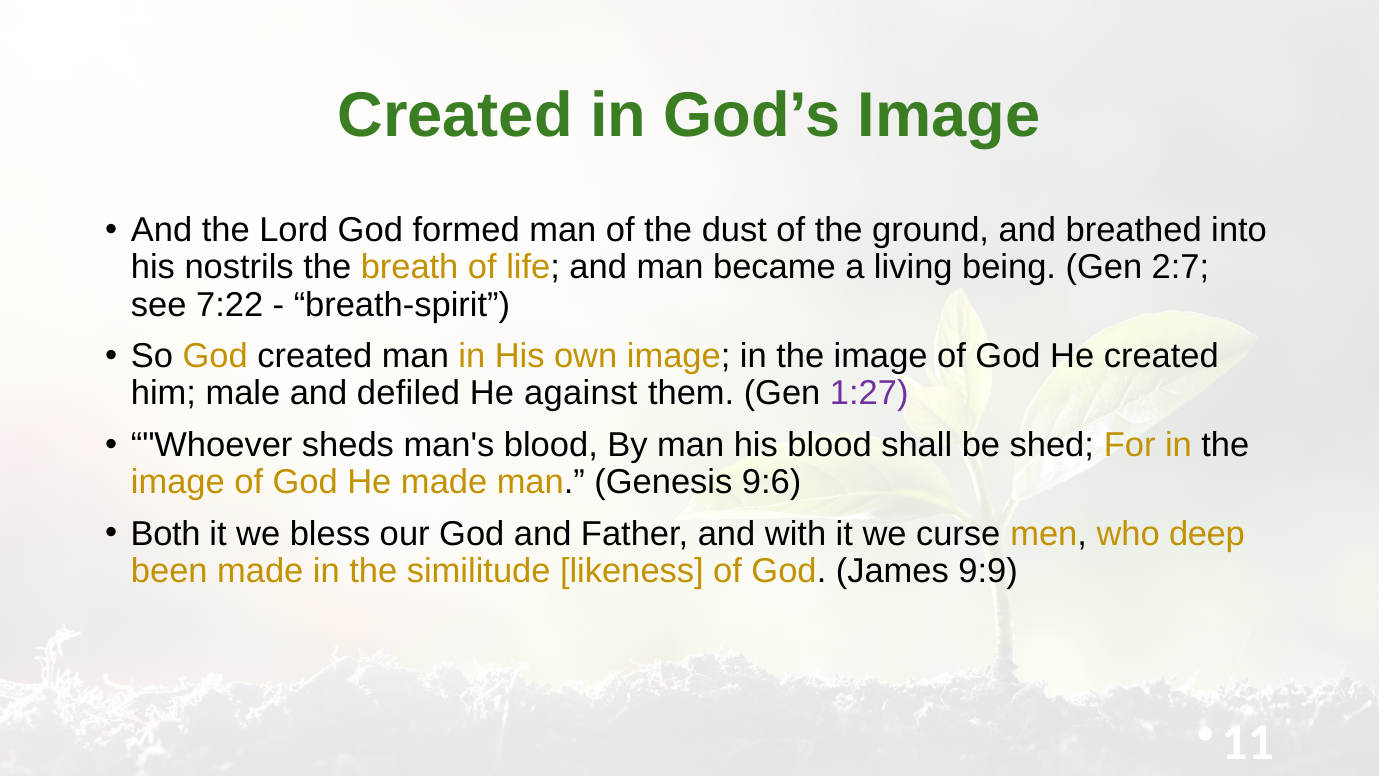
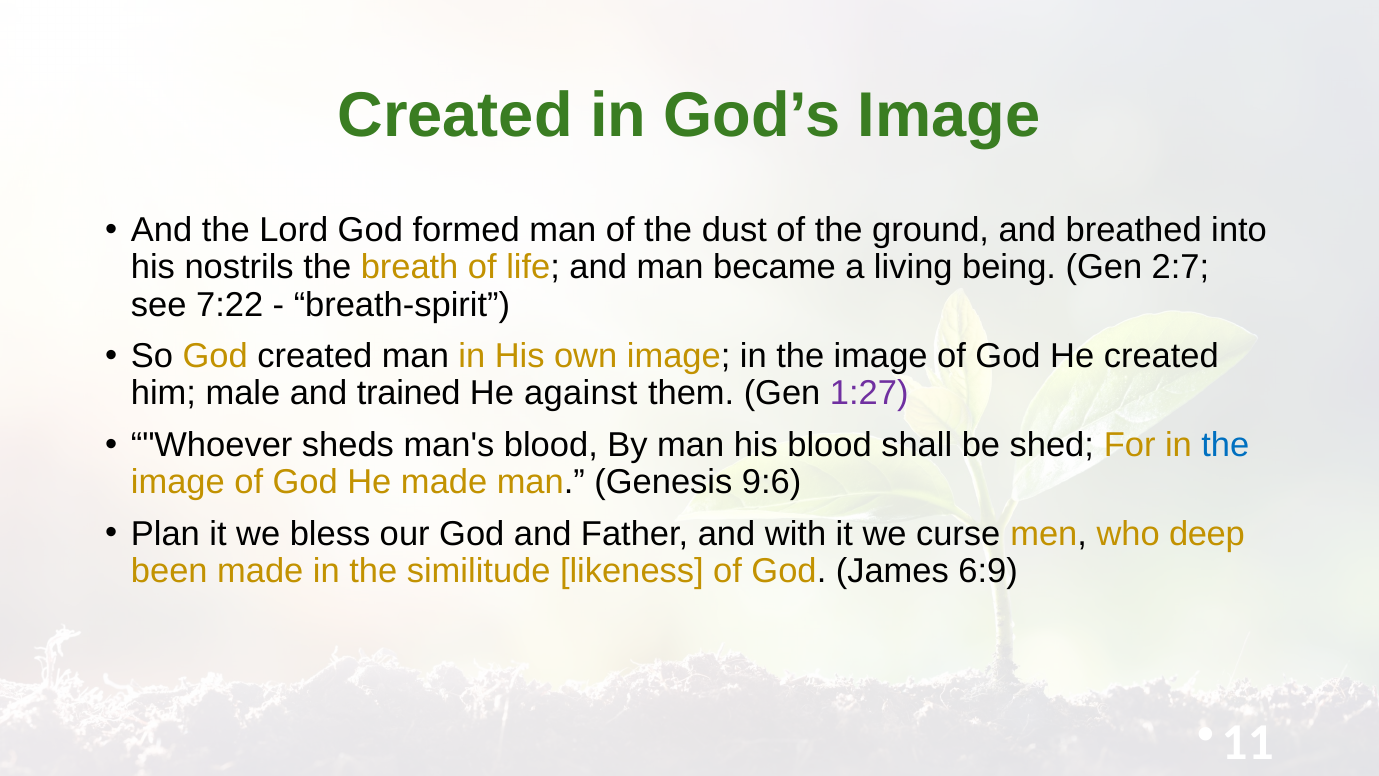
defiled: defiled -> trained (409, 393)
the colour: black -> blue (1225, 445)
Both: Both -> Plan (165, 534)
9:9: 9:9 -> 6:9 (988, 571)
